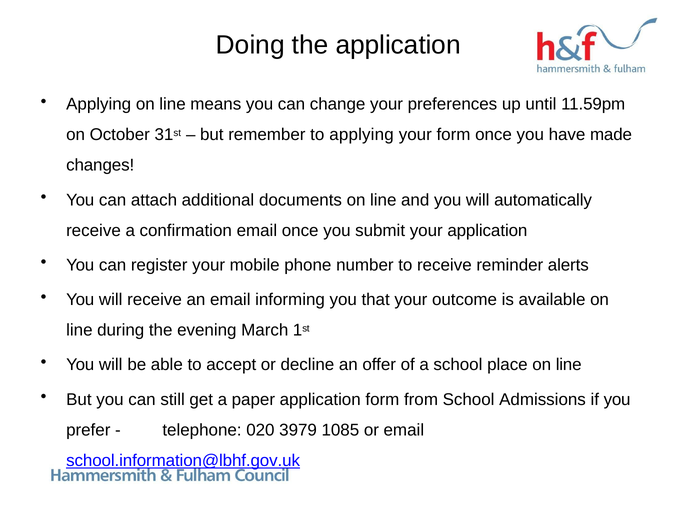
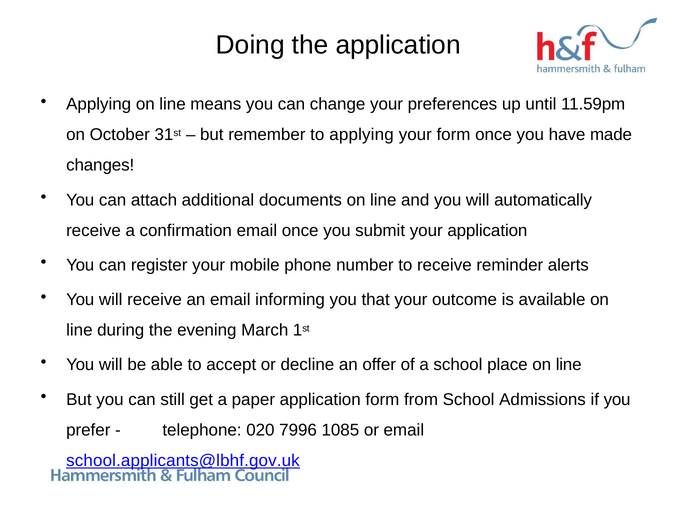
3979: 3979 -> 7996 (298, 430)
school.information@lbhf.gov.uk: school.information@lbhf.gov.uk -> school.applicants@lbhf.gov.uk (183, 461)
